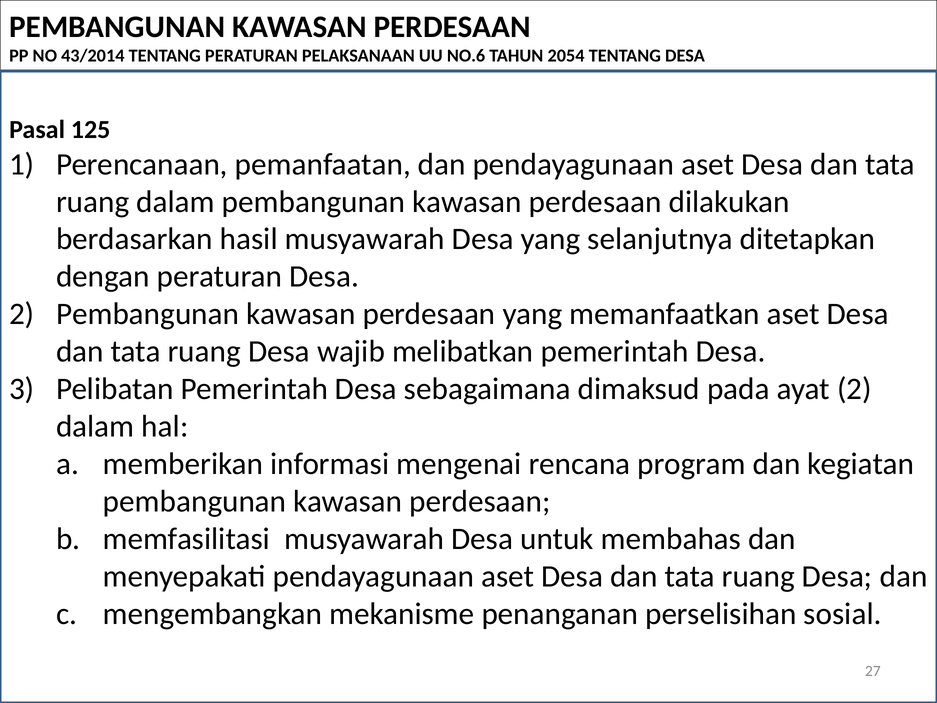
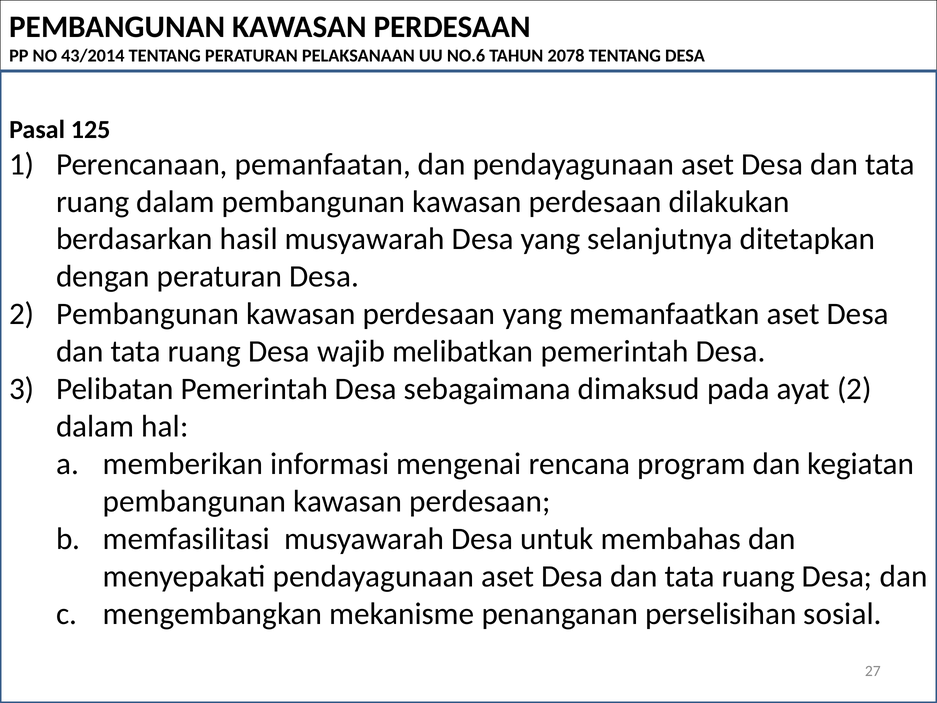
2054: 2054 -> 2078 (566, 55)
